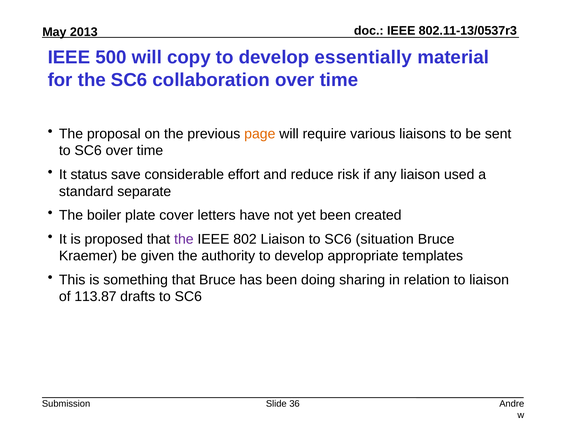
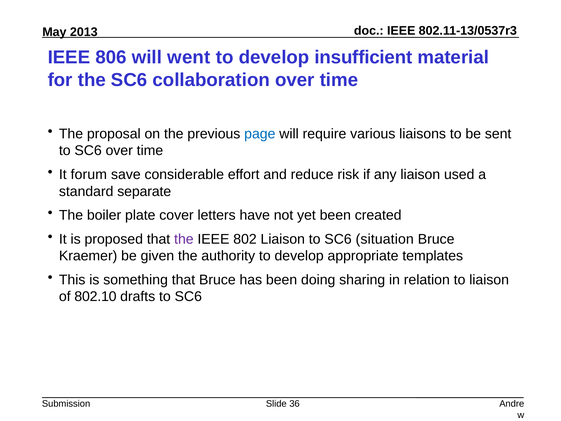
500: 500 -> 806 (111, 57)
copy: copy -> went (189, 57)
essentially: essentially -> insufficient (363, 57)
page colour: orange -> blue (260, 134)
status: status -> forum (89, 174)
113.87: 113.87 -> 802.10 (95, 297)
